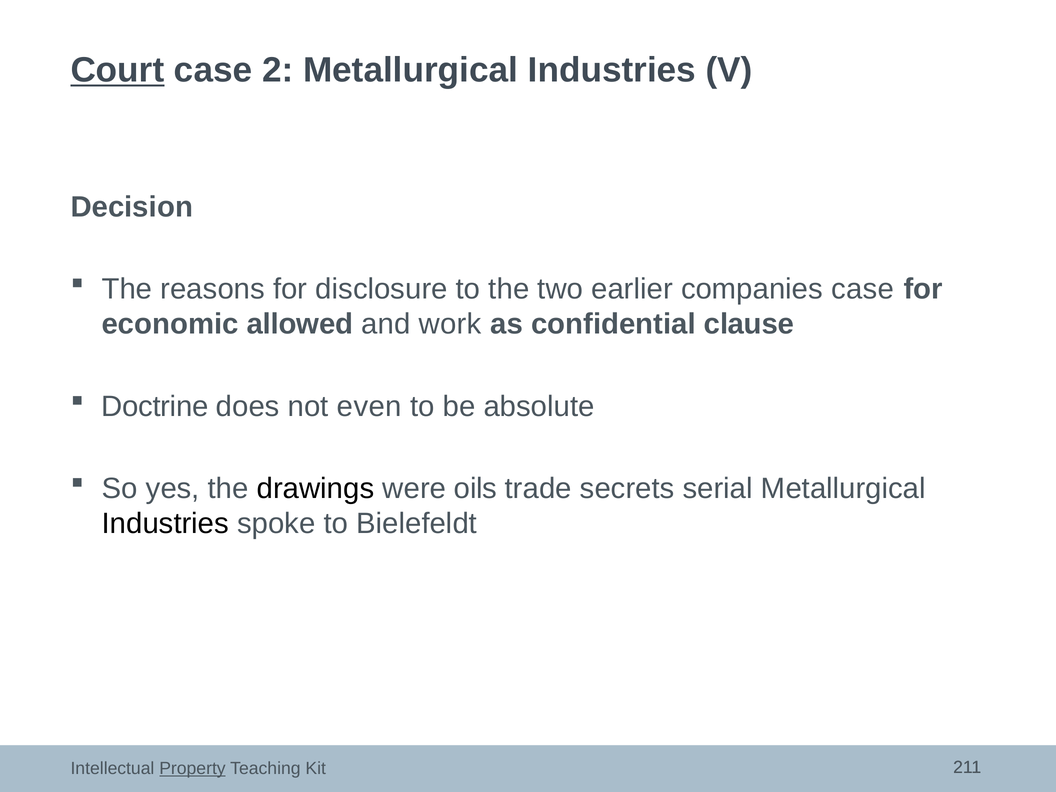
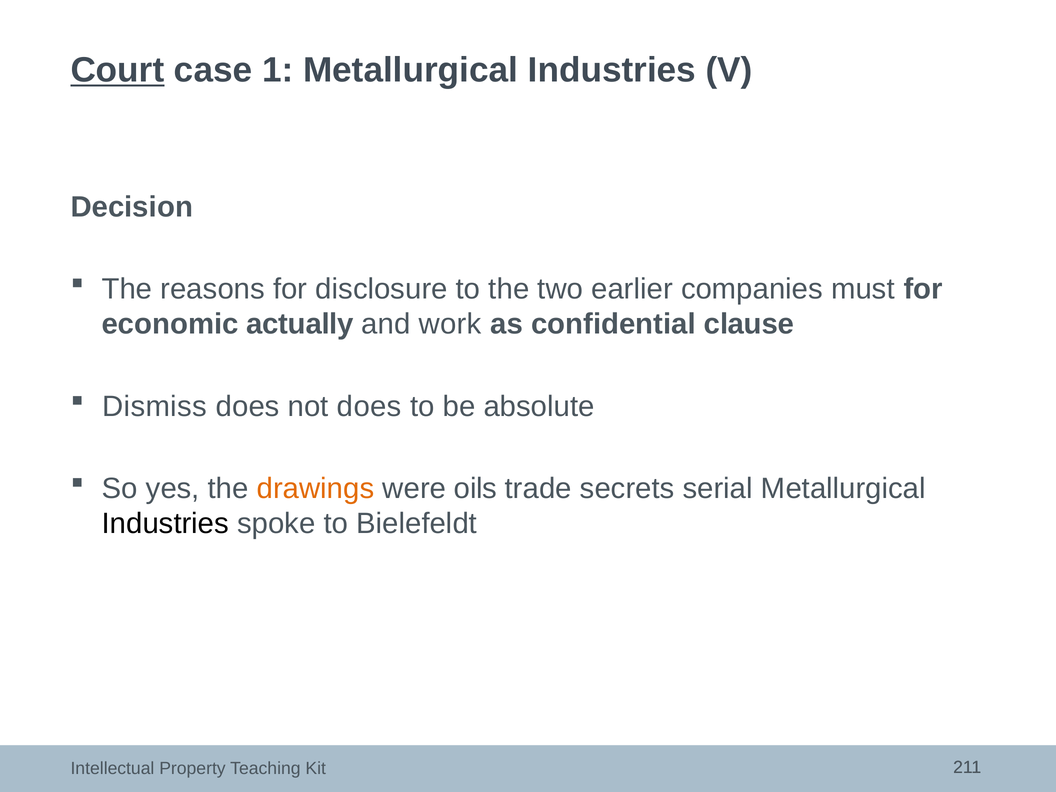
2: 2 -> 1 (278, 70)
companies case: case -> must (863, 289)
allowed: allowed -> actually (300, 324)
Doctrine: Doctrine -> Dismiss (155, 406)
not even: even -> does (369, 406)
drawings colour: black -> orange (315, 489)
Property underline: present -> none (192, 769)
